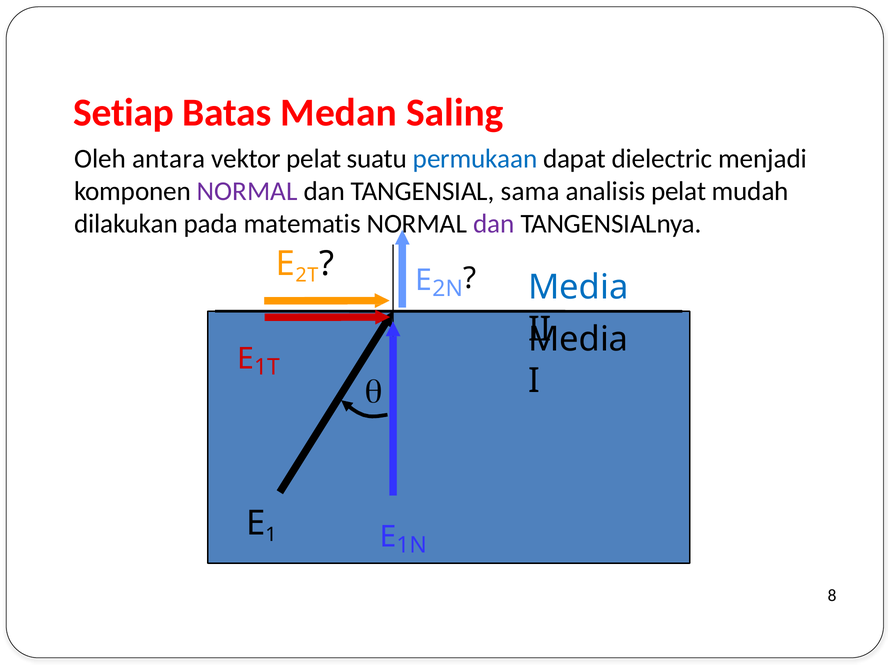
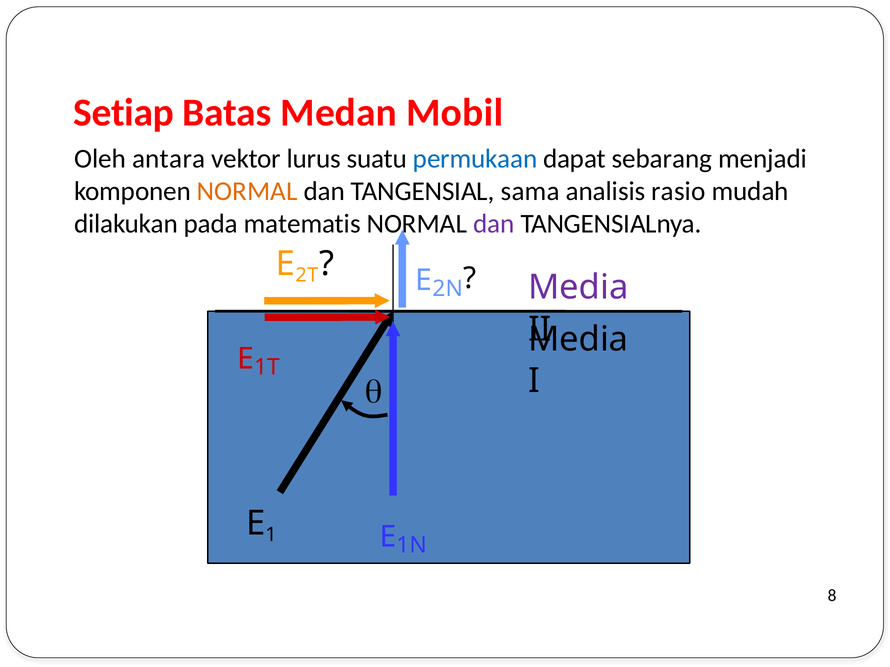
Saling: Saling -> Mobil (455, 113)
vektor pelat: pelat -> lurus (314, 159)
dielectric: dielectric -> sebarang (662, 159)
NORMAL colour: purple -> orange (247, 192)
analisis pelat: pelat -> rasio (678, 192)
Media colour: blue -> purple (578, 288)
